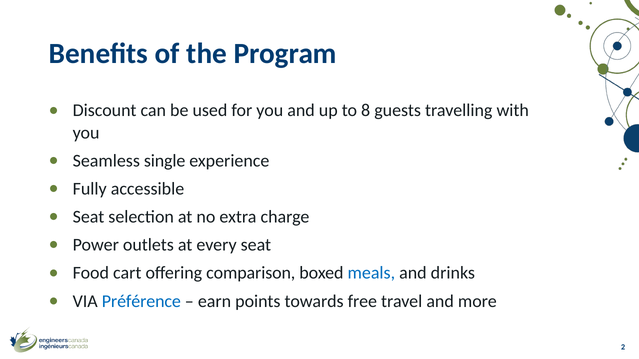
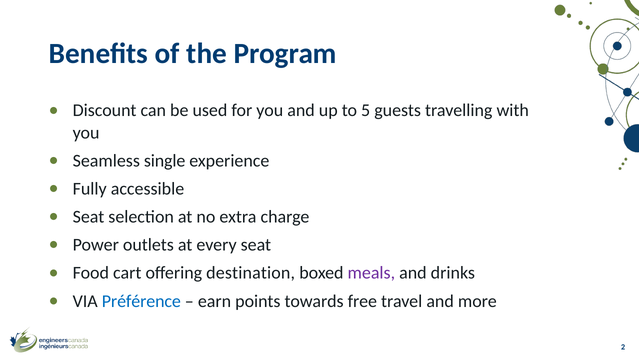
8: 8 -> 5 (366, 111)
comparison: comparison -> destination (251, 273)
meals colour: blue -> purple (371, 273)
